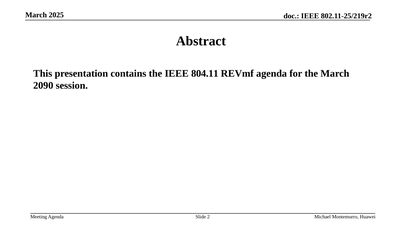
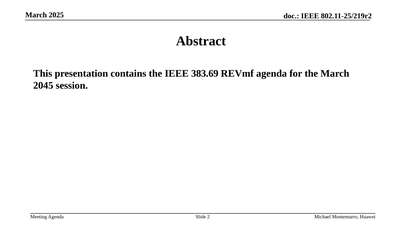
804.11: 804.11 -> 383.69 (205, 74)
2090: 2090 -> 2045 (43, 86)
